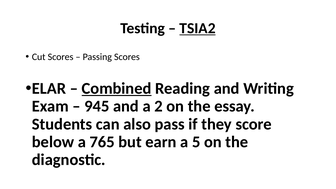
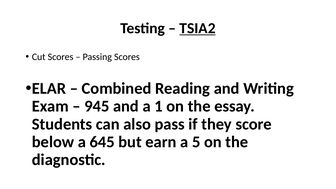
Combined underline: present -> none (117, 89)
2: 2 -> 1 (159, 106)
765: 765 -> 645 (102, 142)
